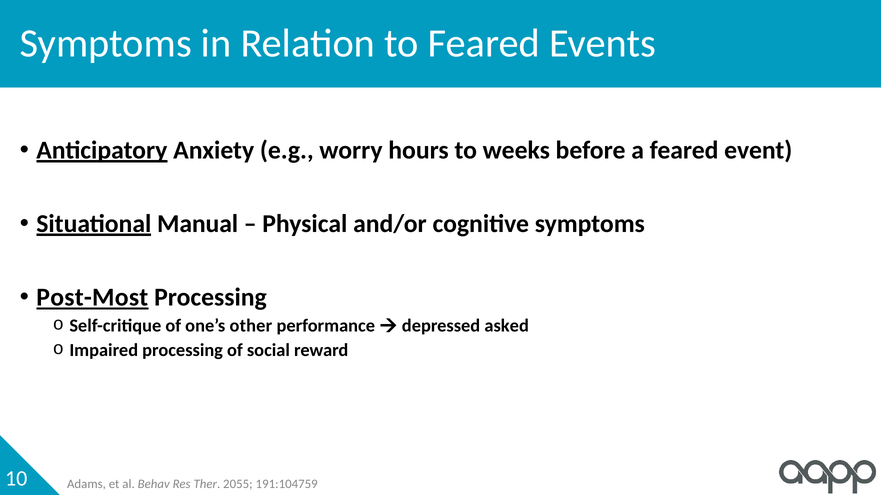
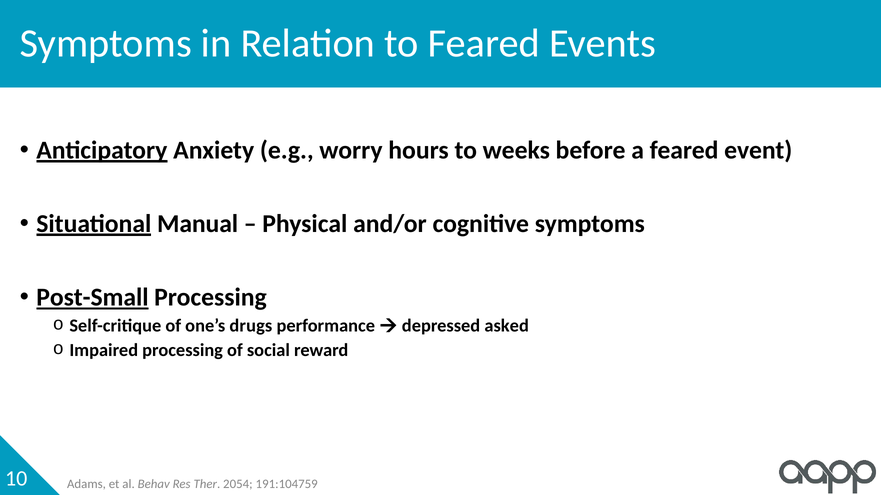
Post-Most: Post-Most -> Post-Small (92, 298)
other: other -> drugs (251, 326)
2055: 2055 -> 2054 (238, 484)
